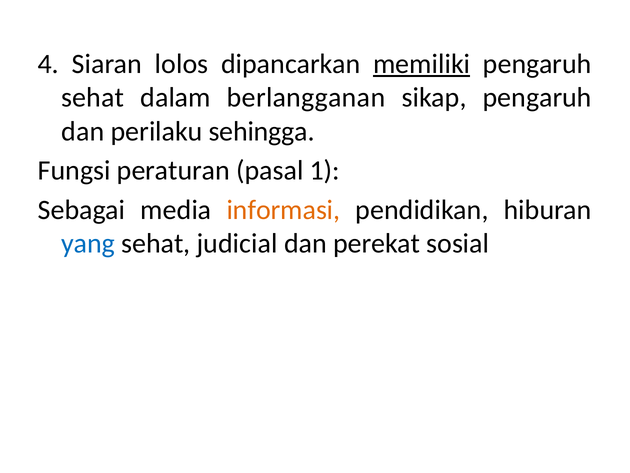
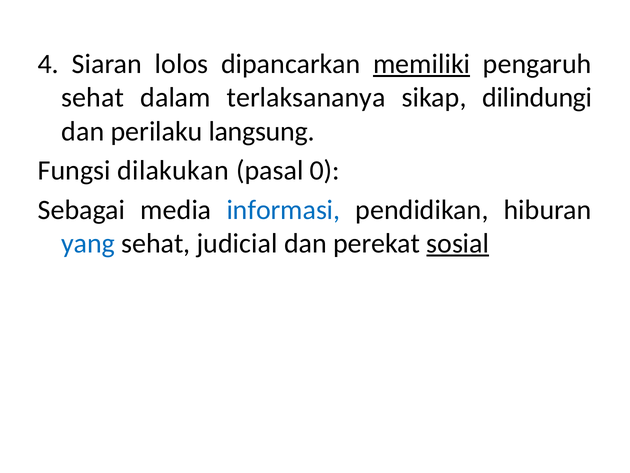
berlangganan: berlangganan -> terlaksananya (306, 98)
sikap pengaruh: pengaruh -> dilindungi (537, 98)
sehingga: sehingga -> langsung (262, 131)
peraturan: peraturan -> dilakukan (173, 170)
1: 1 -> 0 (325, 170)
informasi colour: orange -> blue (283, 210)
sosial underline: none -> present (458, 243)
